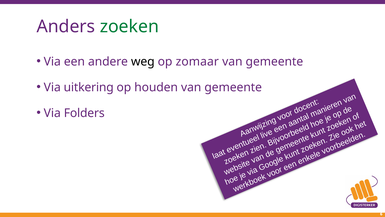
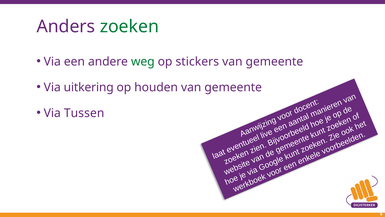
weg colour: black -> green (143, 61)
zomaar: zomaar -> stickers (197, 61)
Folders: Folders -> Tussen (84, 113)
